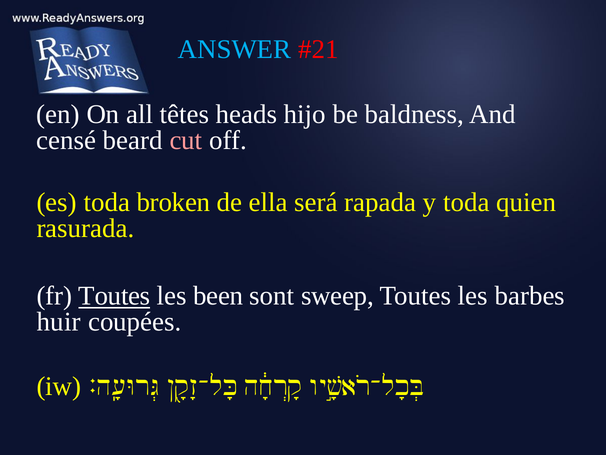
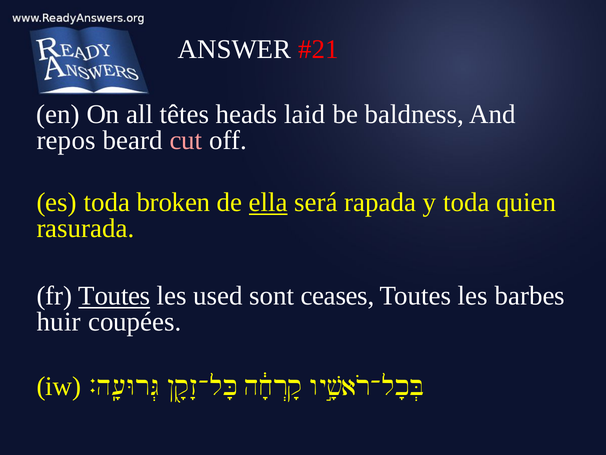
ANSWER colour: light blue -> white (234, 49)
hijo: hijo -> laid (305, 114)
censé: censé -> repos (66, 140)
ella underline: none -> present (268, 202)
been: been -> used (218, 296)
sweep: sweep -> ceases (337, 296)
